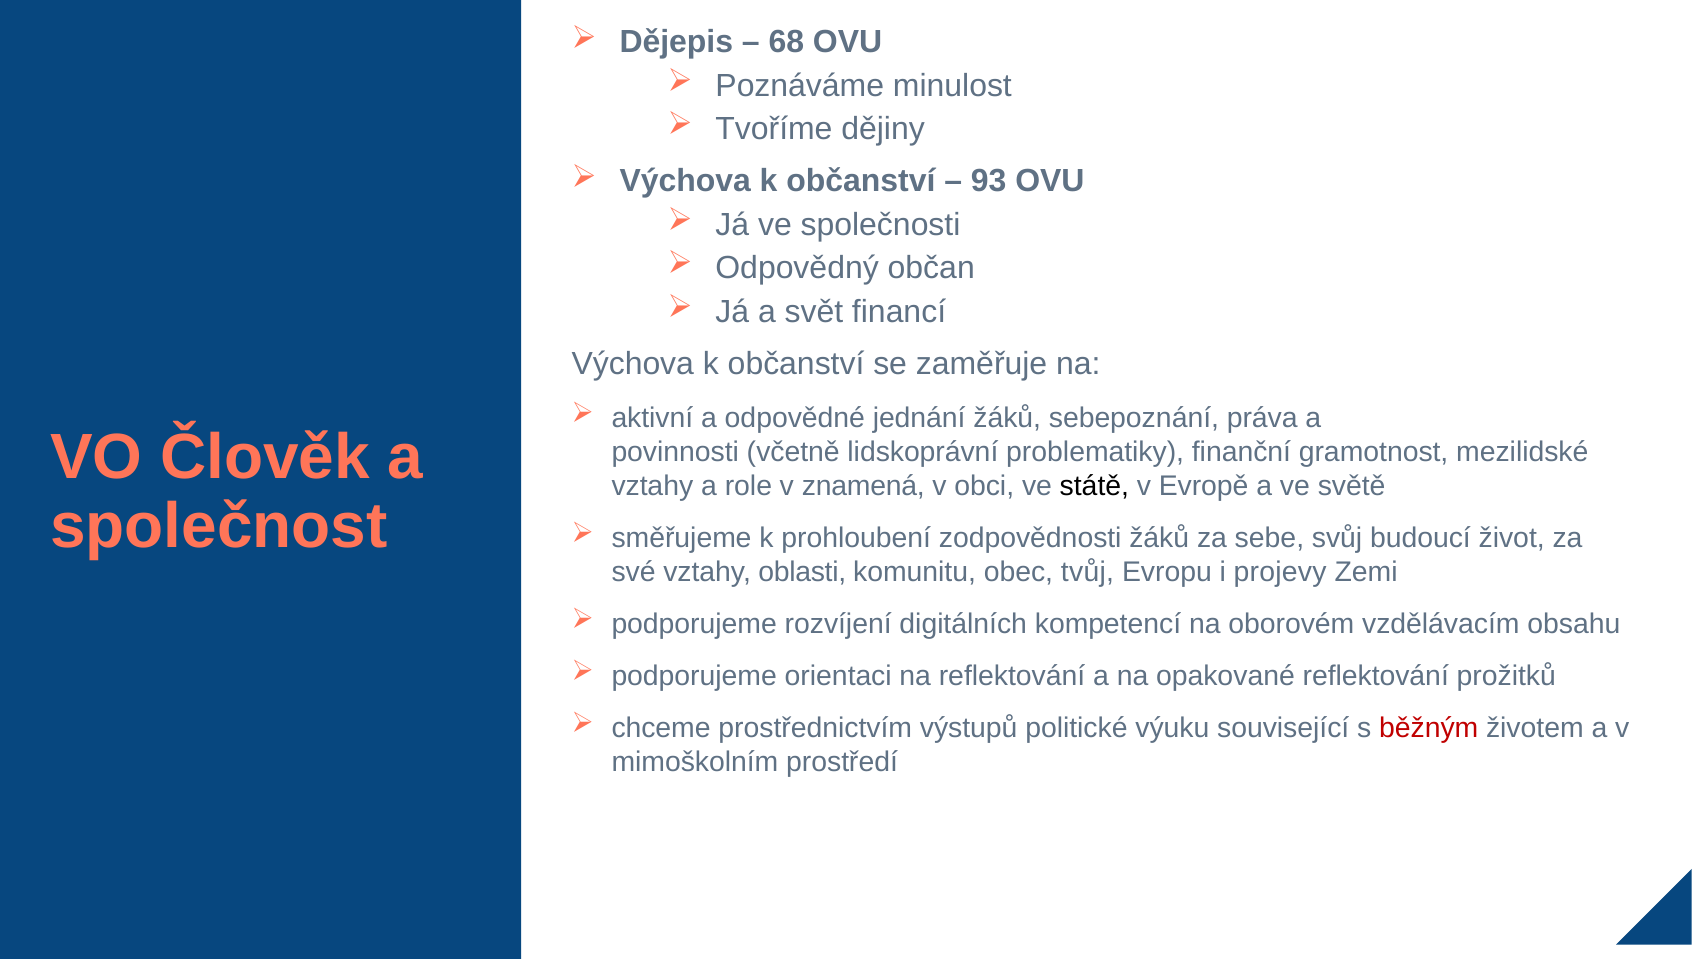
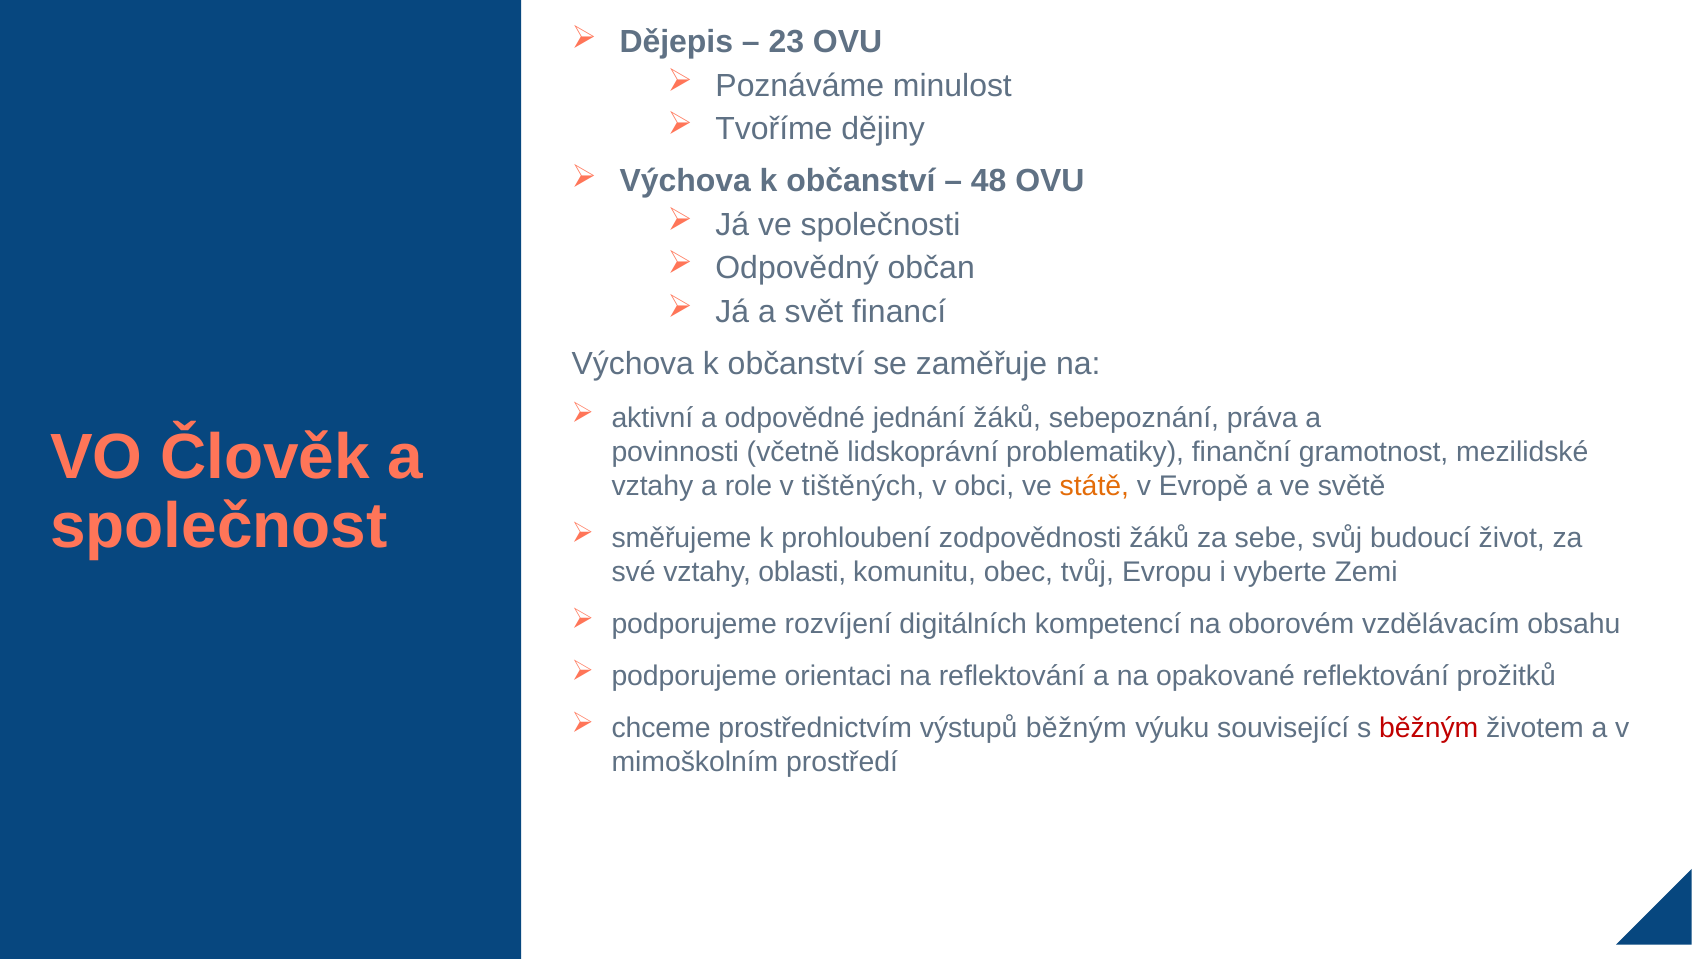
68: 68 -> 23 (786, 42)
93: 93 -> 48 (989, 181)
znamená: znamená -> tištěných (863, 486)
státě colour: black -> orange (1094, 486)
projevy: projevy -> vyberte (1280, 572)
výstupů politické: politické -> běžným (1076, 728)
